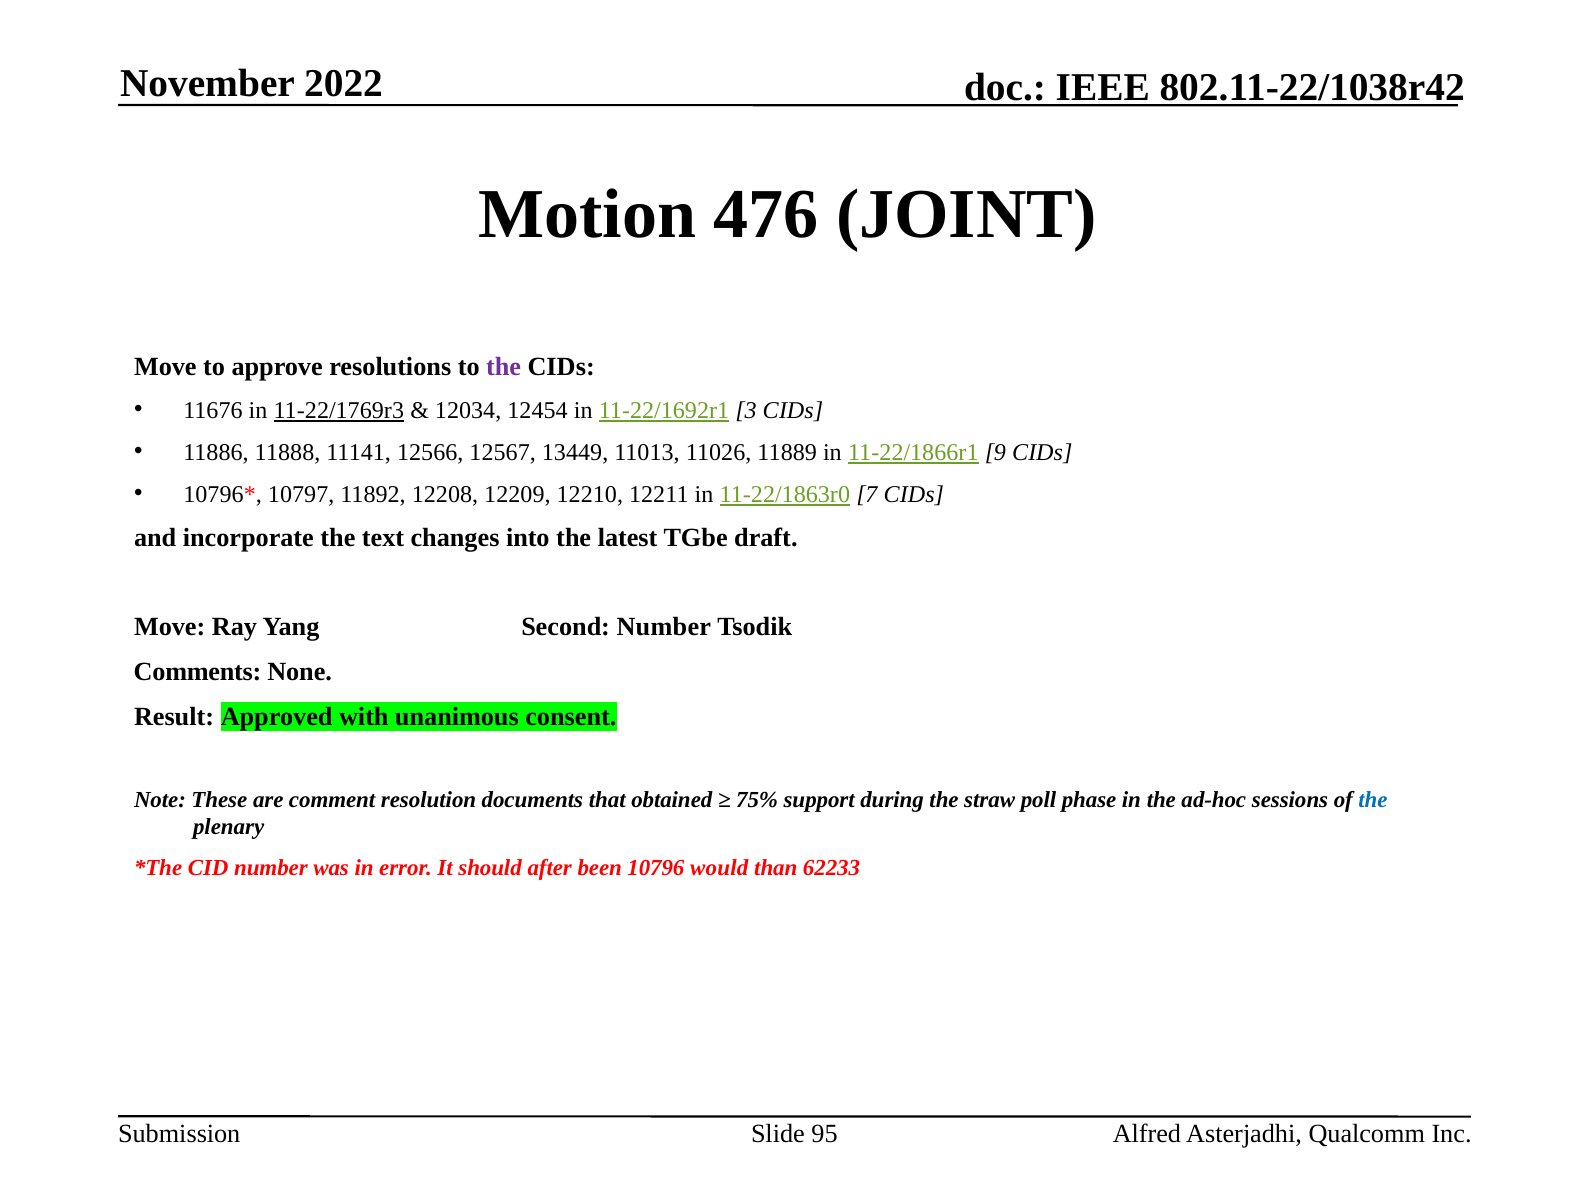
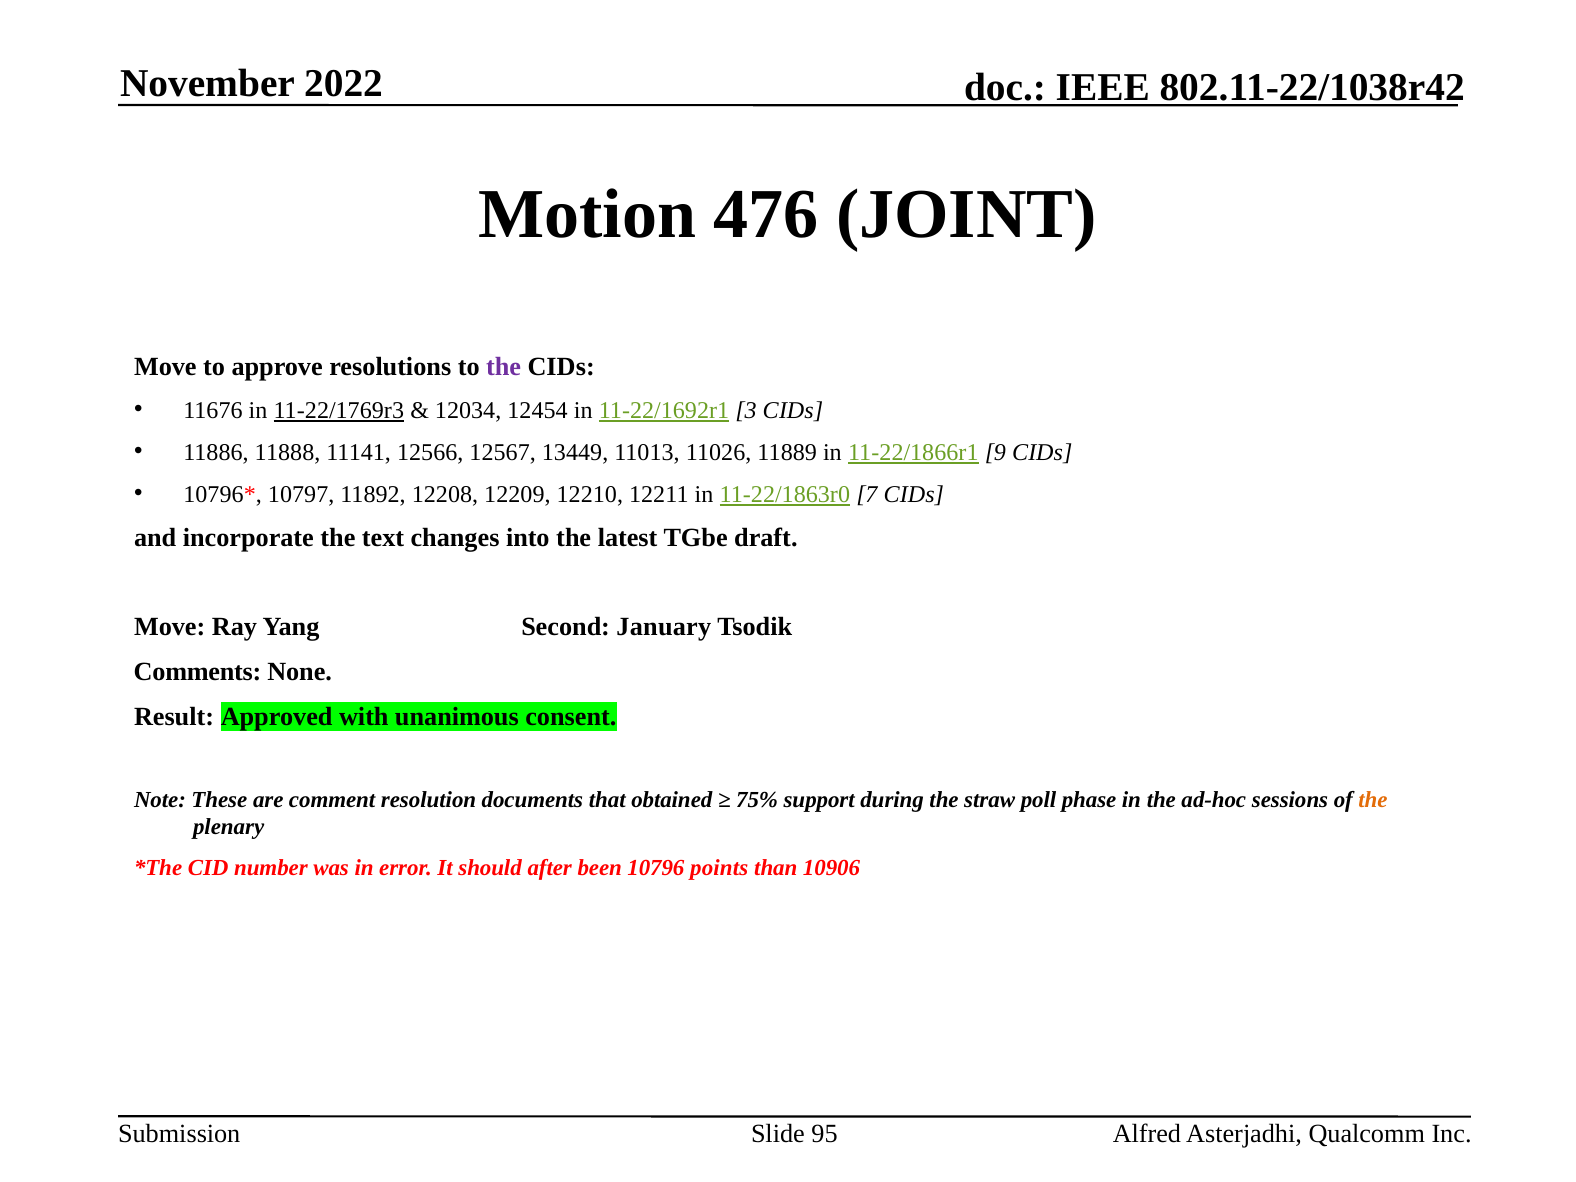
Second Number: Number -> January (664, 627)
the colour: blue -> orange (1373, 800)
would: would -> points (719, 868)
62233: 62233 -> 10906 (831, 868)
